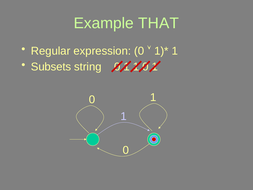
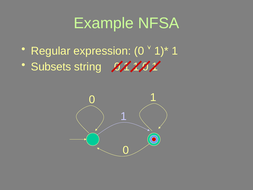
THAT: THAT -> NFSA (159, 23)
